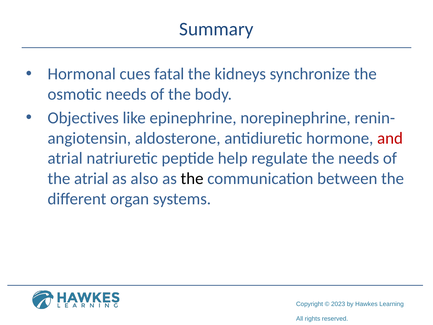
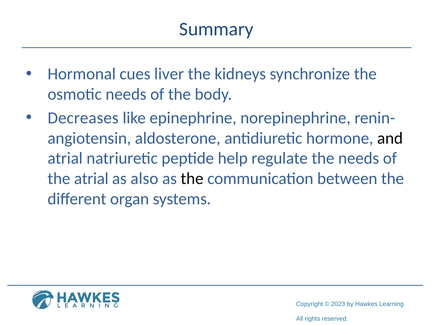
fatal: fatal -> liver (169, 74)
Objectives: Objectives -> Decreases (83, 118)
and colour: red -> black (390, 138)
